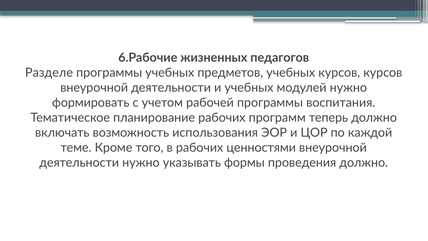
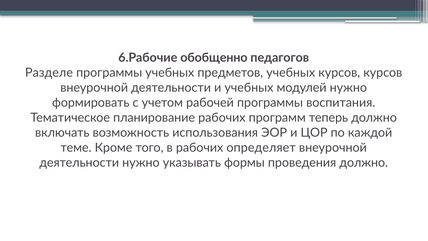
жизненных: жизненных -> обобщенно (214, 58)
ценностями: ценностями -> определяет (261, 147)
